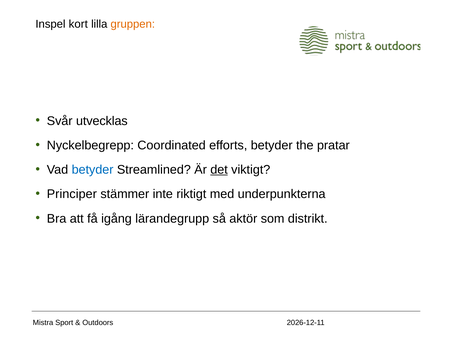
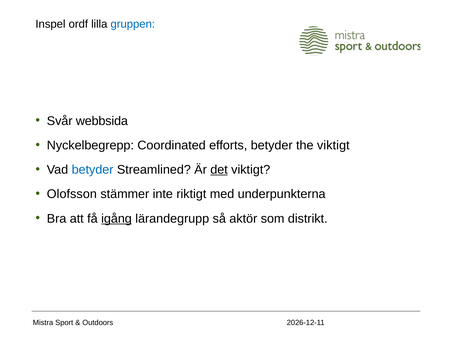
kort: kort -> ordf (78, 24)
gruppen colour: orange -> blue (133, 24)
utvecklas: utvecklas -> webbsida (102, 121)
the pratar: pratar -> viktigt (333, 145)
Principer: Principer -> Olofsson (72, 194)
igång underline: none -> present (116, 219)
